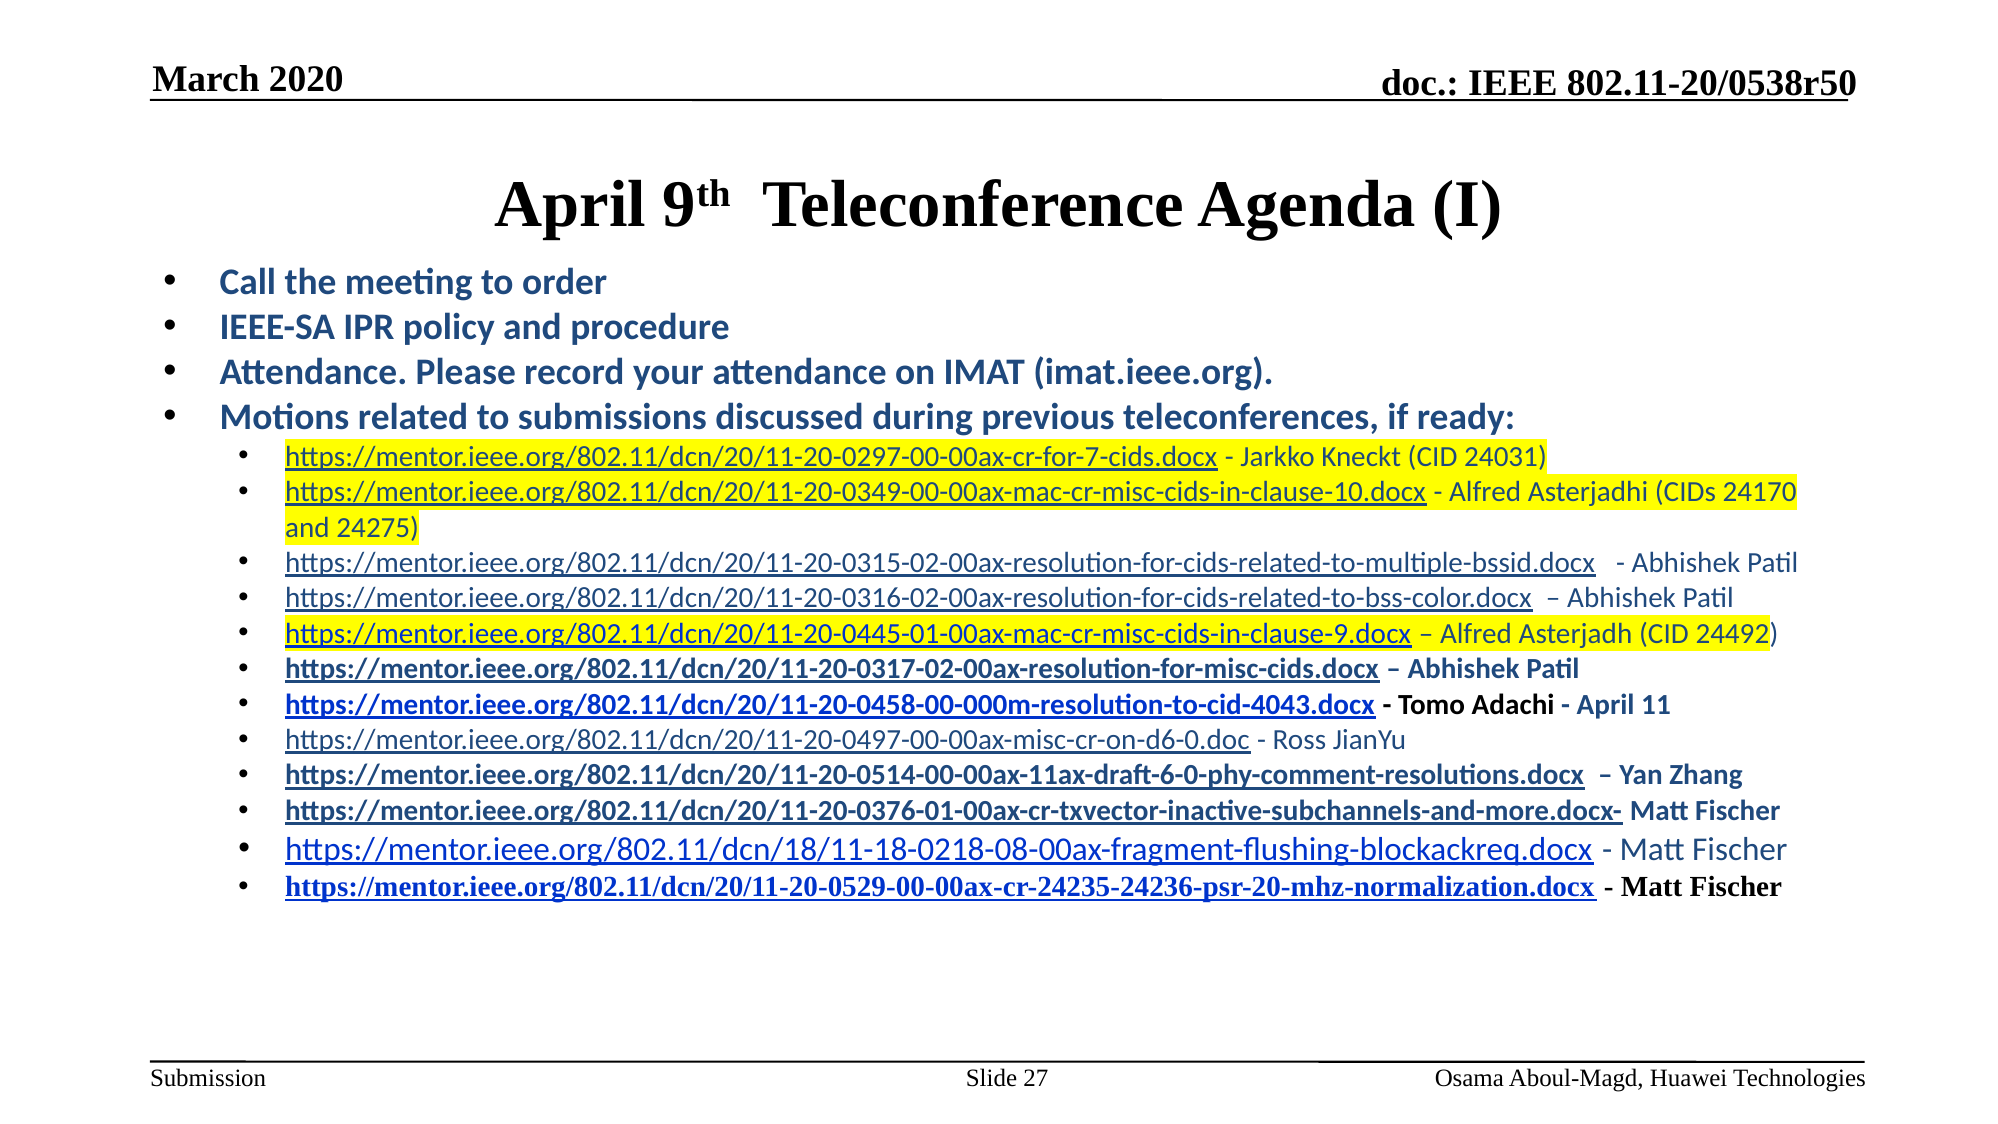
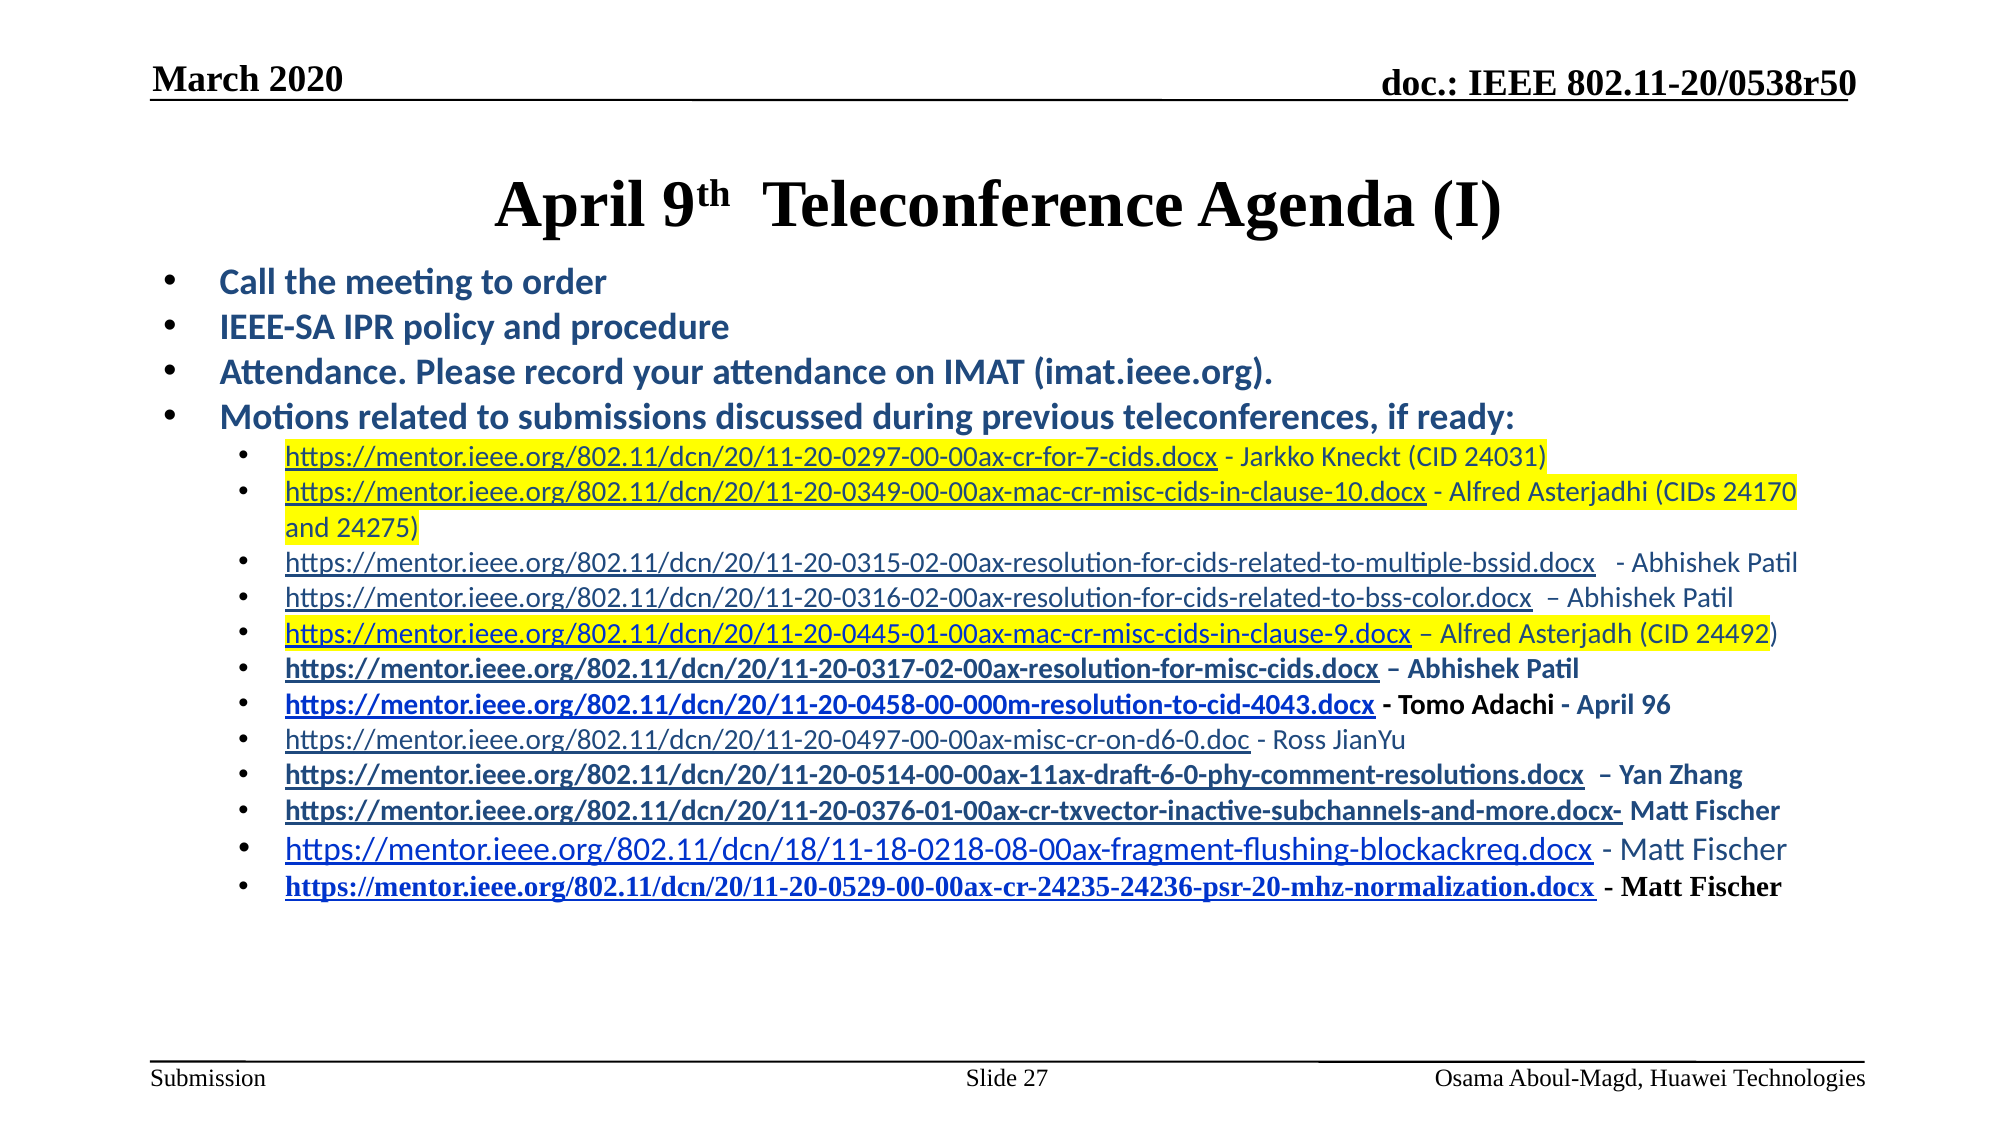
11: 11 -> 96 (1656, 704)
